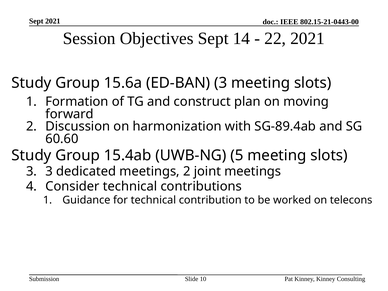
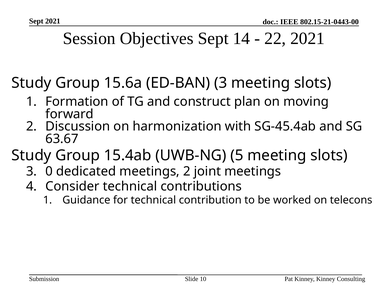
SG-89.4ab: SG-89.4ab -> SG-45.4ab (285, 126)
60.60: 60.60 -> 63.67 (62, 139)
3 3: 3 -> 0 (49, 171)
